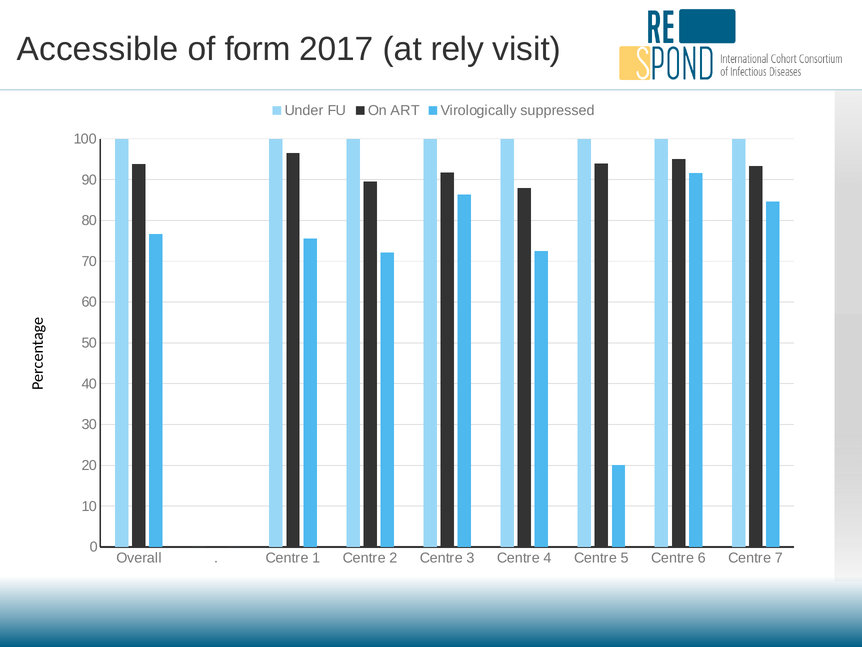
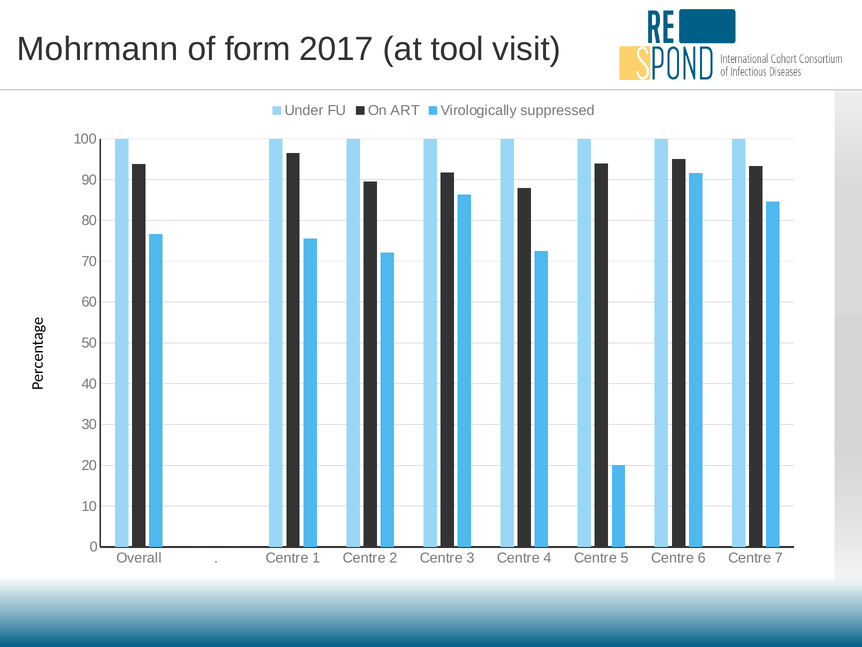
Accessible: Accessible -> Mohrmann (97, 49)
rely: rely -> tool (457, 49)
